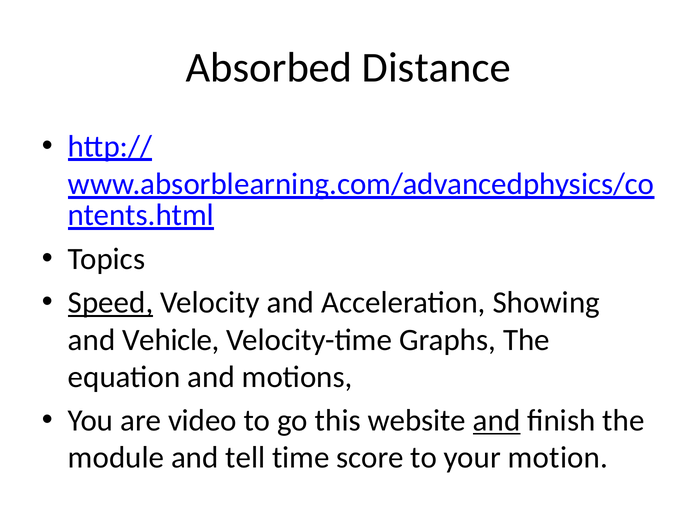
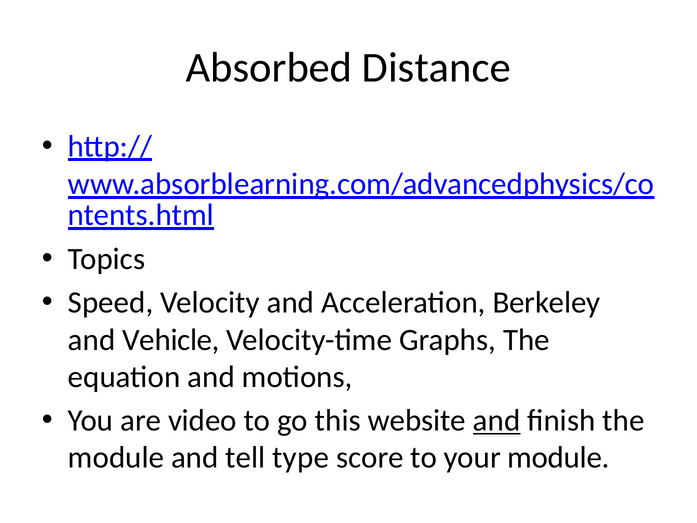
Speed underline: present -> none (111, 303)
Showing: Showing -> Berkeley (546, 303)
time: time -> type (301, 457)
your motion: motion -> module (558, 457)
